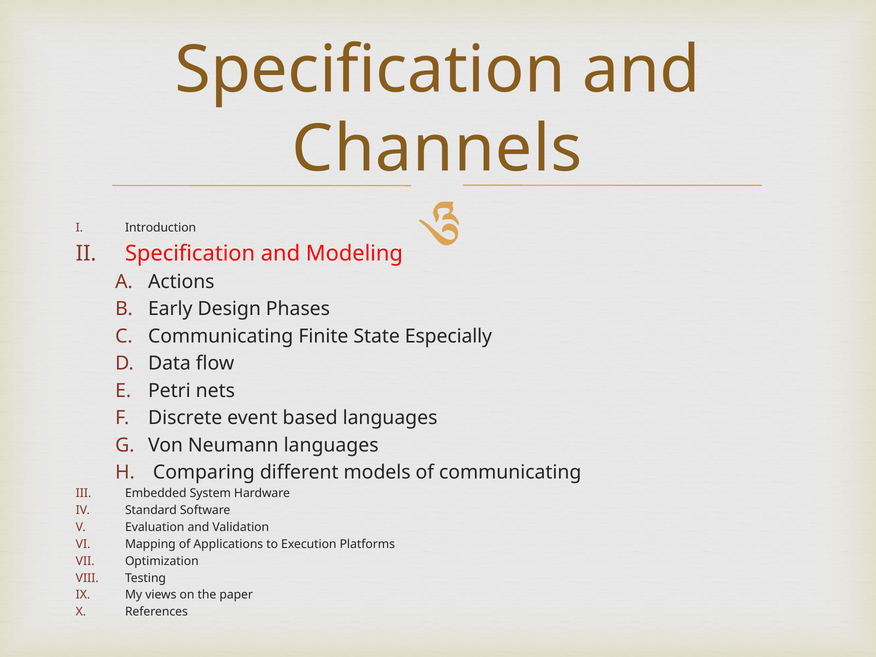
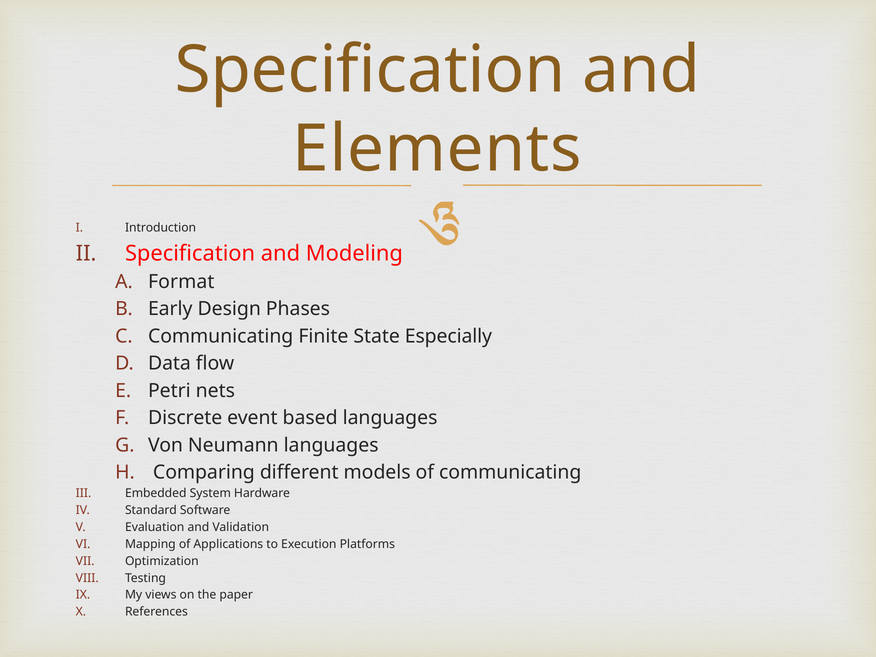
Channels: Channels -> Elements (437, 149)
Actions: Actions -> Format (181, 282)
